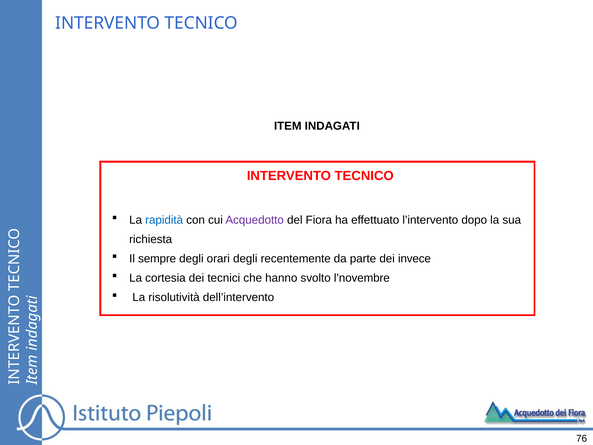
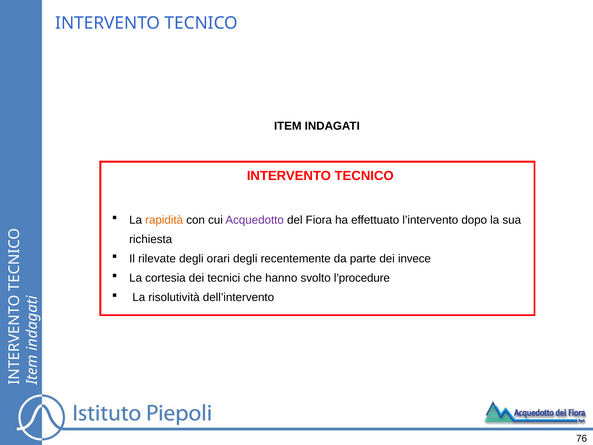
rapidità colour: blue -> orange (164, 220)
sempre: sempre -> rilevate (157, 259)
l’novembre: l’novembre -> l’procedure (362, 278)
